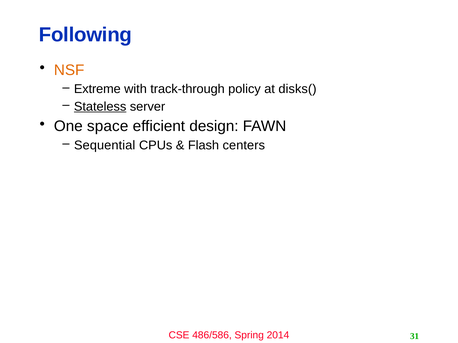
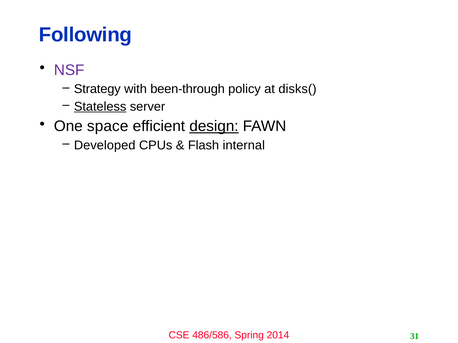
NSF colour: orange -> purple (69, 70)
Extreme: Extreme -> Strategy (97, 89)
track-through: track-through -> been-through (188, 89)
design underline: none -> present (214, 126)
Sequential: Sequential -> Developed (105, 145)
centers: centers -> internal (244, 145)
